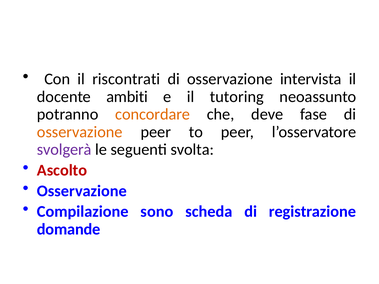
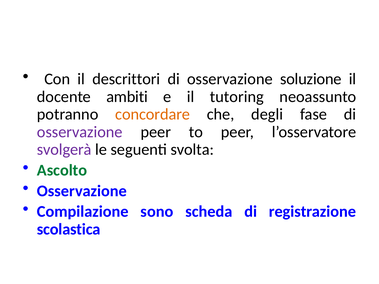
riscontrati: riscontrati -> descrittori (126, 79)
intervista: intervista -> soluzione (311, 79)
deve: deve -> degli (267, 114)
osservazione colour: orange -> purple (80, 132)
Ascolto colour: red -> green (62, 170)
domande: domande -> scolastica (69, 229)
